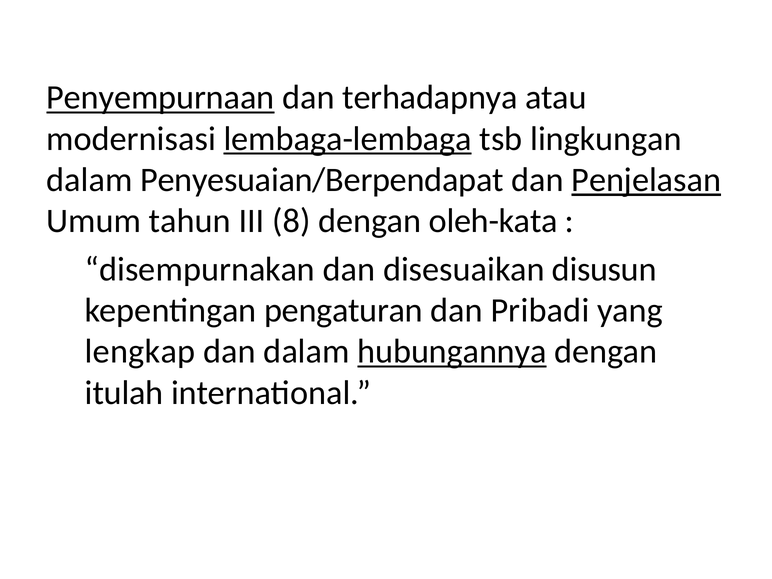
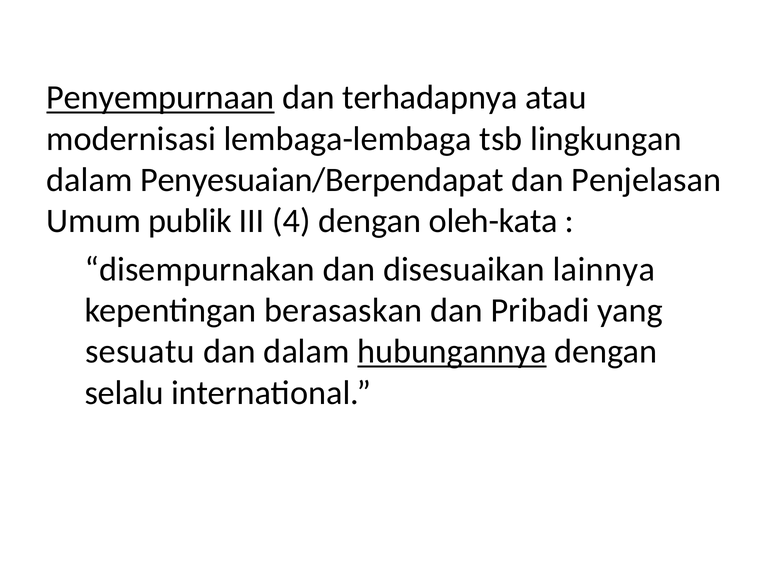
lembaga-lembaga underline: present -> none (348, 139)
Penjelasan underline: present -> none (646, 180)
tahun: tahun -> publik (190, 221)
8: 8 -> 4 (291, 221)
disusun: disusun -> lainnya (604, 269)
pengaturan: pengaturan -> berasaskan (343, 310)
lengkap: lengkap -> sesuatu (140, 352)
itulah: itulah -> selalu (124, 393)
